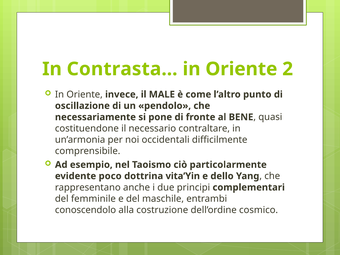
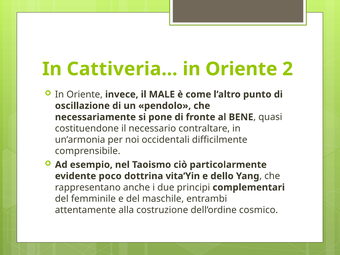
Contrasta…: Contrasta… -> Cattiveria… (122, 69)
conoscendolo: conoscendolo -> attentamente (85, 210)
